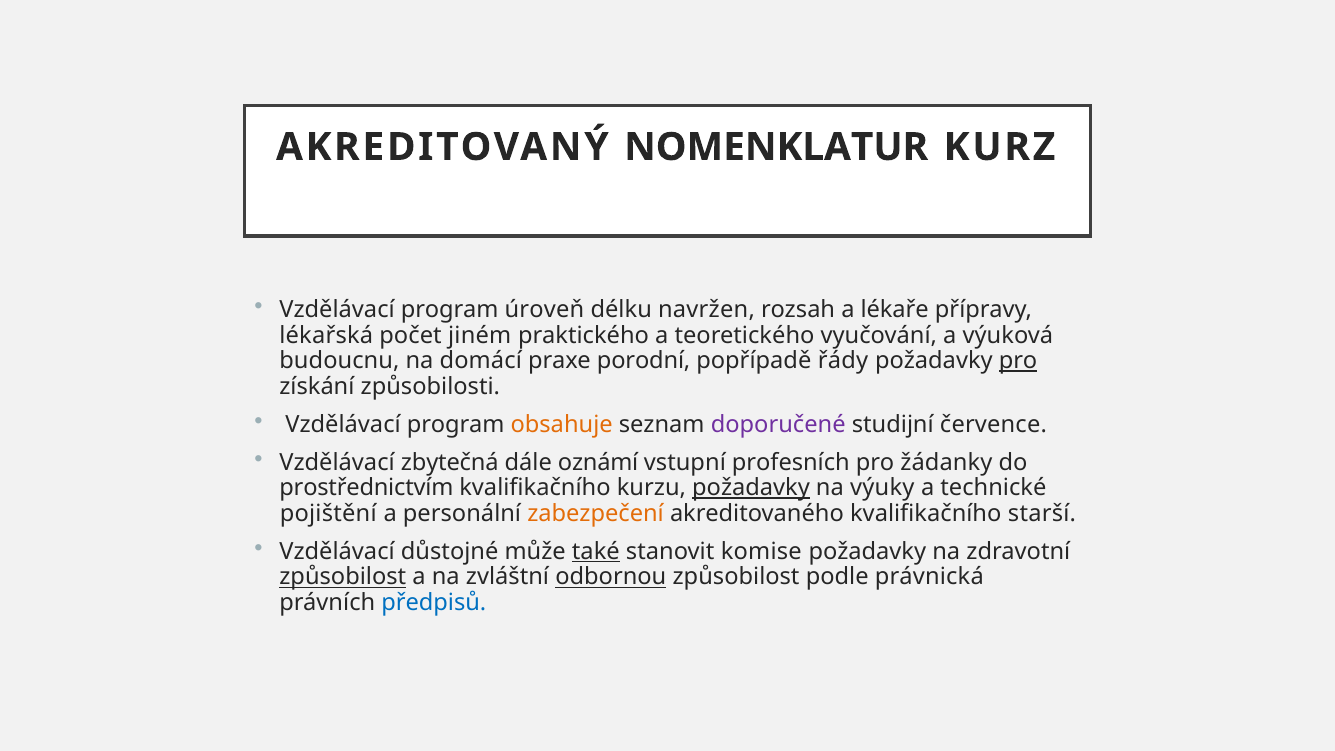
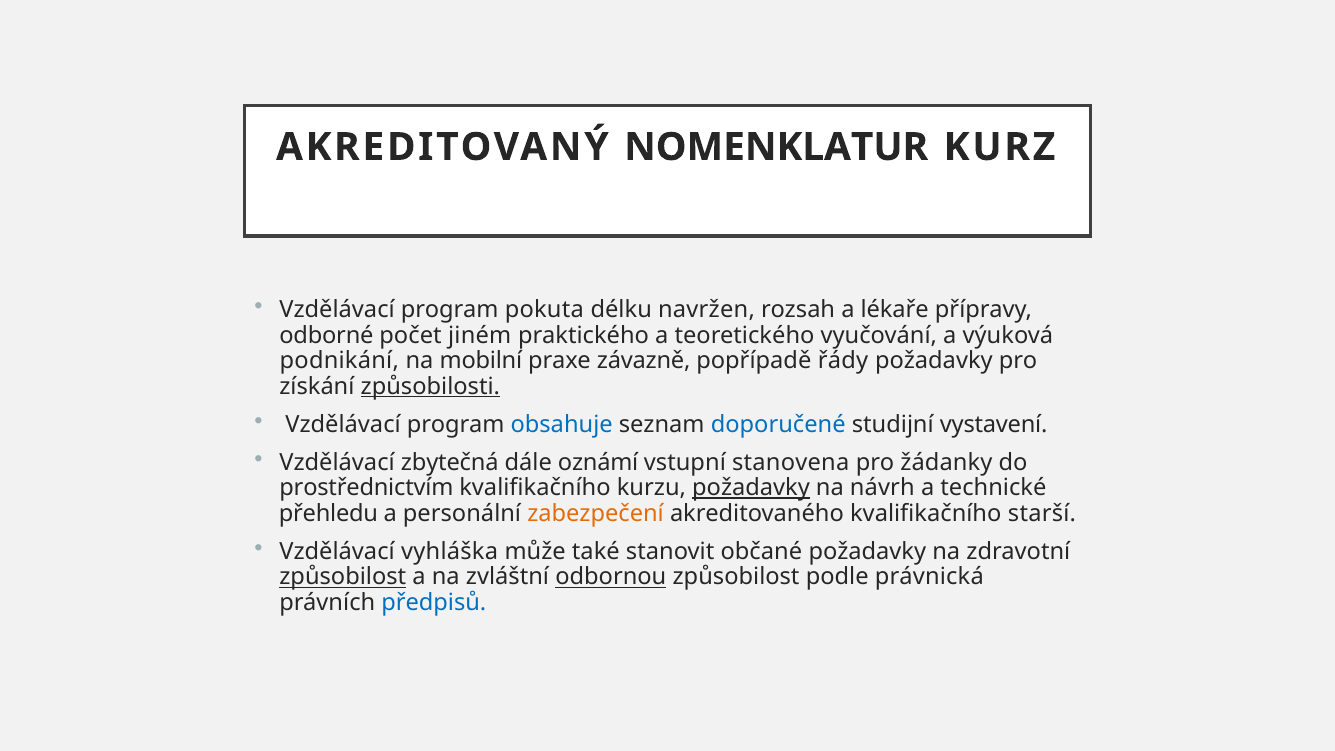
úroveň: úroveň -> pokuta (544, 310)
lékařská: lékařská -> odborné (326, 335)
budoucnu: budoucnu -> podnikání (339, 361)
domácí: domácí -> mobilní (481, 361)
porodní: porodní -> závazně (644, 361)
pro underline: present -> none (1018, 361)
způsobilosti underline: none -> present (430, 386)
obsahuje colour: orange -> blue (562, 424)
doporučené colour: purple -> blue (778, 424)
července: července -> vystavení (994, 424)
profesních: profesních -> stanovena (791, 462)
výuky: výuky -> návrh (882, 488)
pojištění: pojištění -> přehledu (328, 514)
důstojné: důstojné -> vyhláška (450, 552)
také underline: present -> none (596, 552)
komise: komise -> občané (761, 552)
